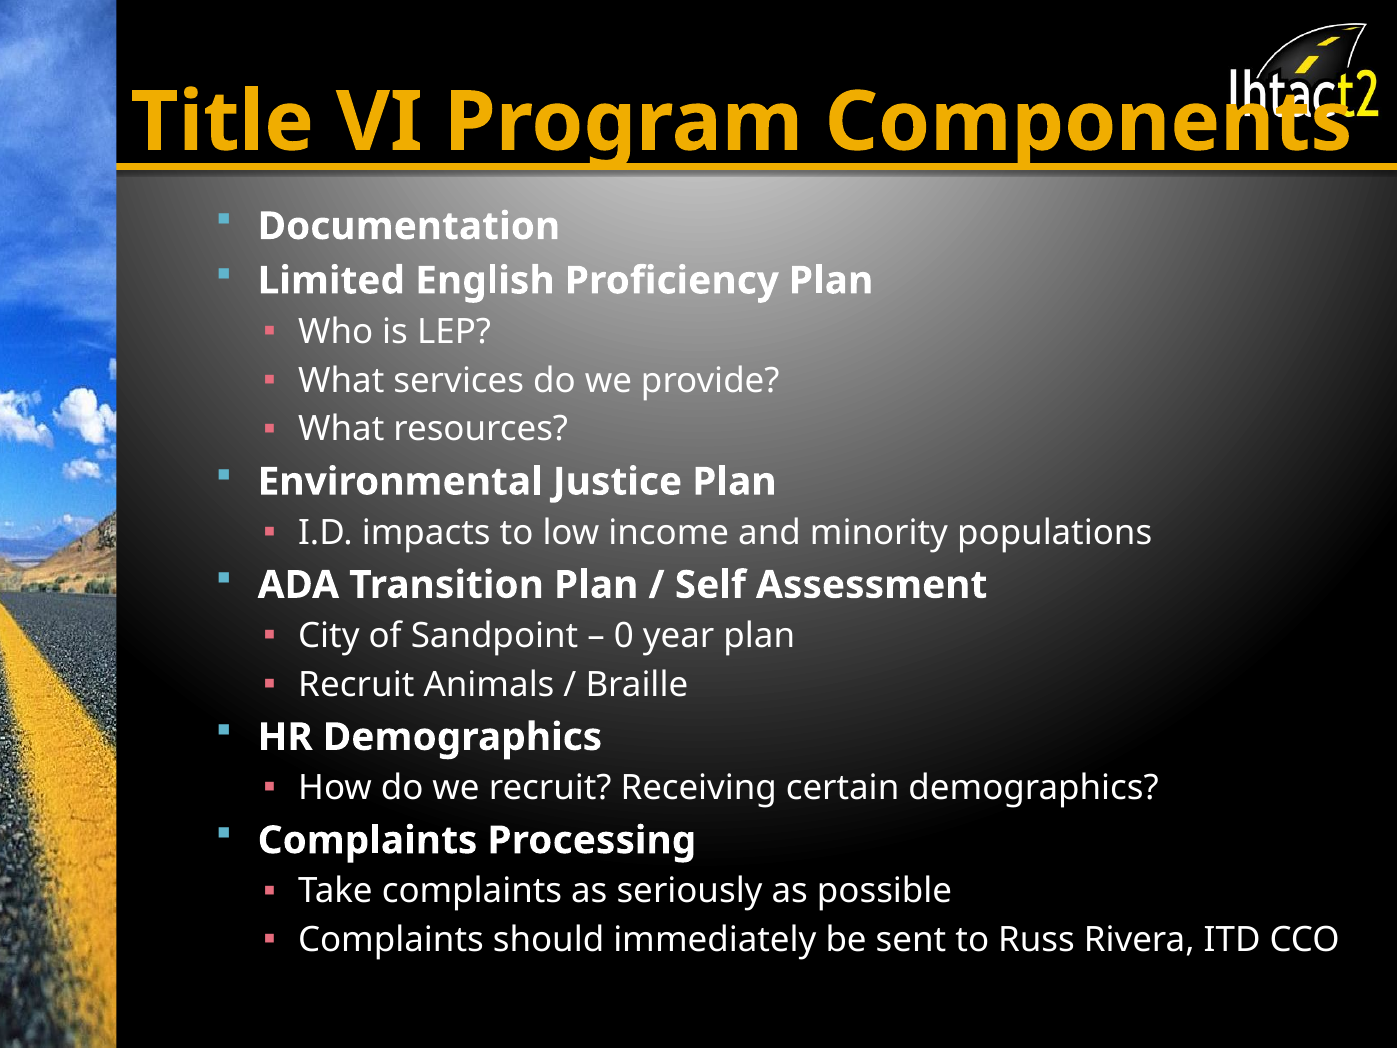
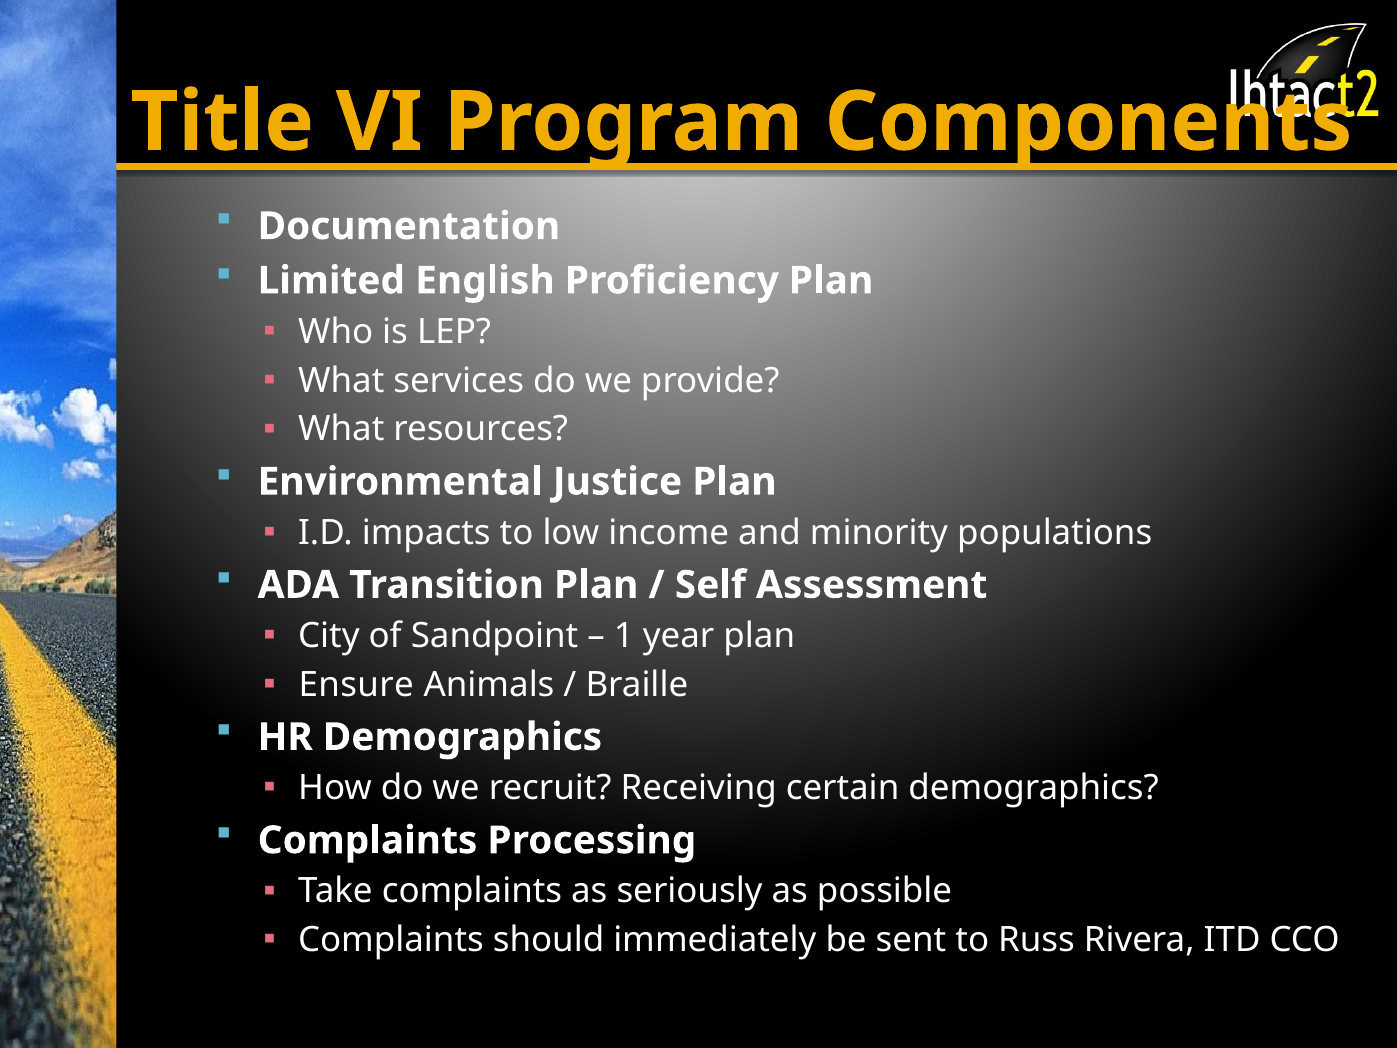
0: 0 -> 1 (624, 636)
Recruit: Recruit -> Ensure (356, 685)
